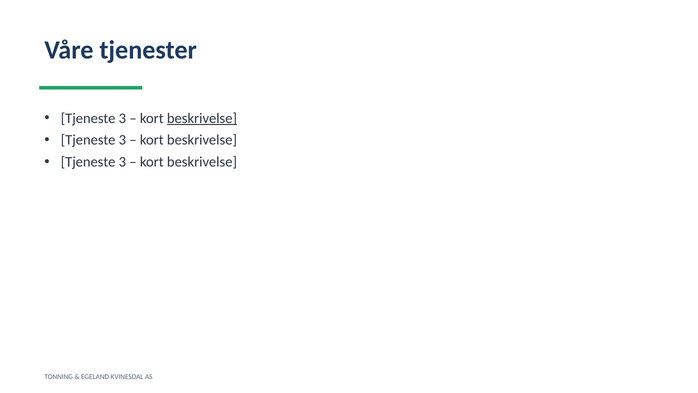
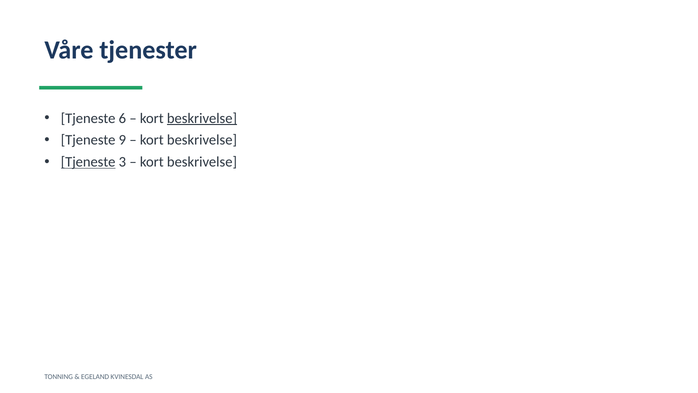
3: 3 -> 6 (122, 118)
3: 3 -> 9 (122, 140)
Tjeneste underline: none -> present (88, 162)
